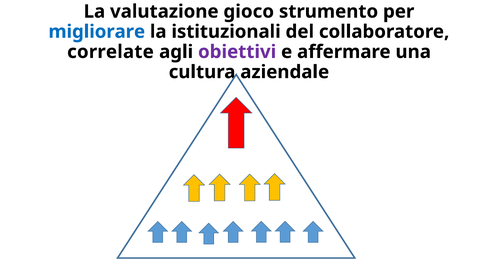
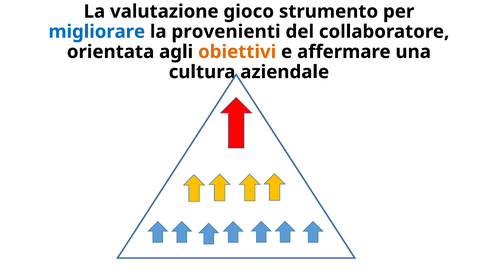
istituzionali: istituzionali -> provenienti (226, 32)
correlate: correlate -> orientata (111, 52)
obiettivi colour: purple -> orange (237, 52)
